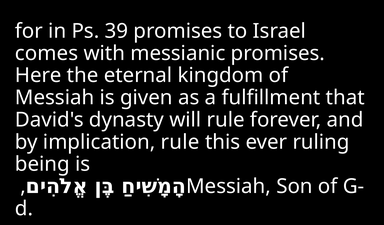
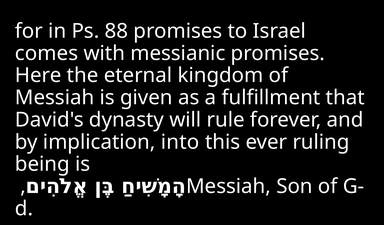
39: 39 -> 88 (116, 31)
implication rule: rule -> into (180, 142)
